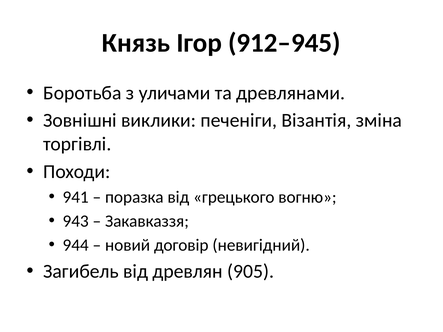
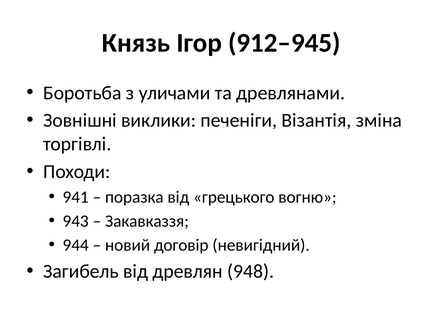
905: 905 -> 948 (251, 272)
